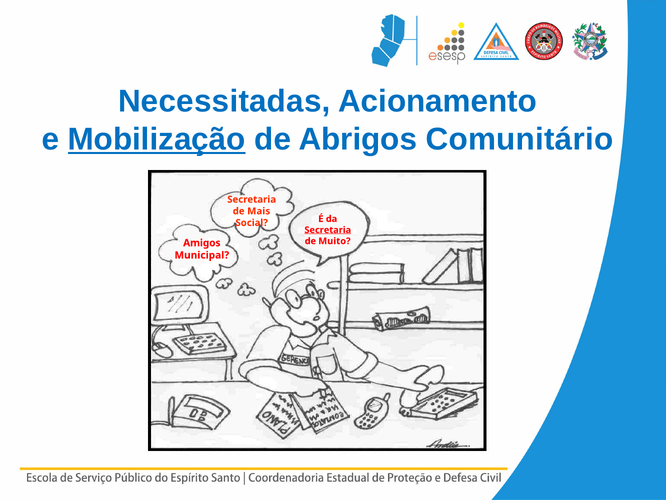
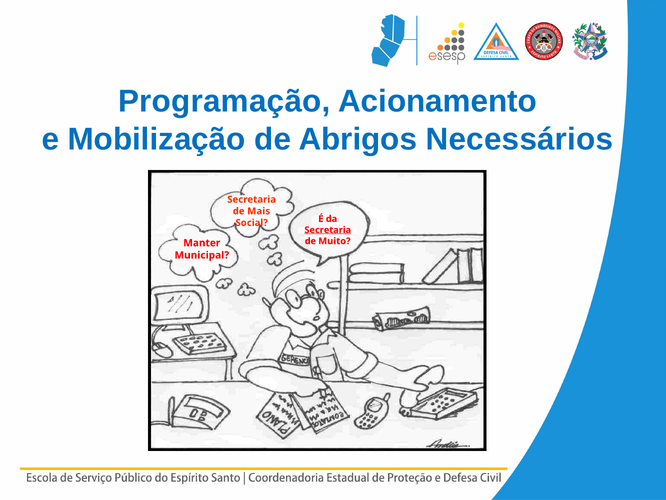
Necessitadas: Necessitadas -> Programação (224, 101)
Mobilização underline: present -> none (157, 139)
Comunitário: Comunitário -> Necessários (520, 139)
Amigos: Amigos -> Manter (202, 243)
